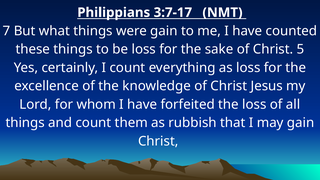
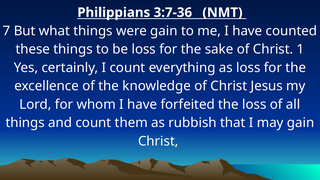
3:7-17: 3:7-17 -> 3:7-36 (173, 13)
5: 5 -> 1 (300, 49)
